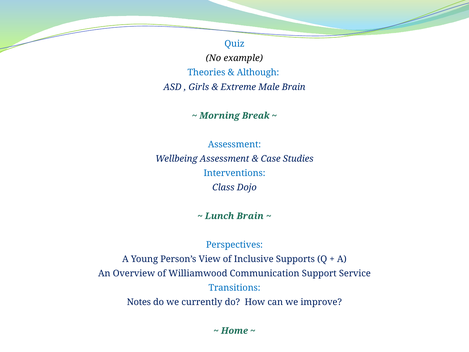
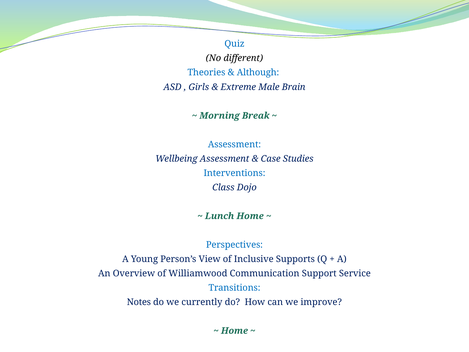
example: example -> different (243, 58)
Lunch Brain: Brain -> Home (250, 216)
